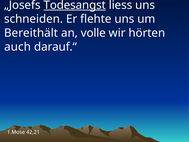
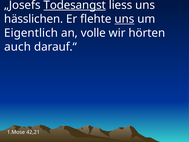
schneiden: schneiden -> hässlichen (34, 19)
uns underline: none -> present (124, 19)
Bereithält: Bereithält -> Eigentlich (31, 33)
